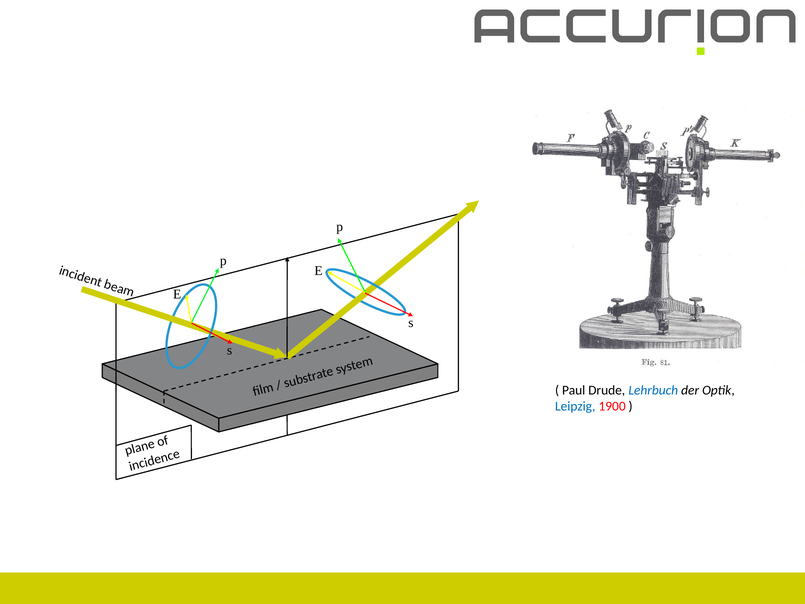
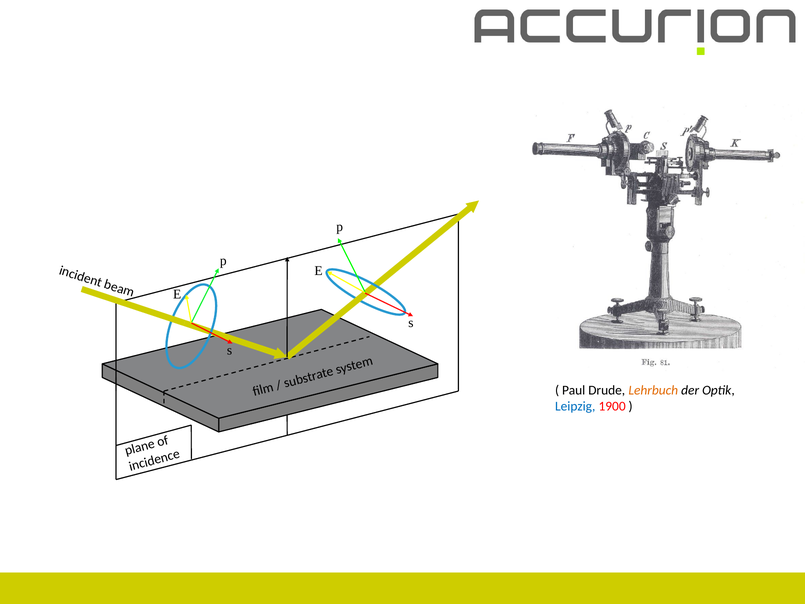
Lehrbuch colour: blue -> orange (653, 390)
